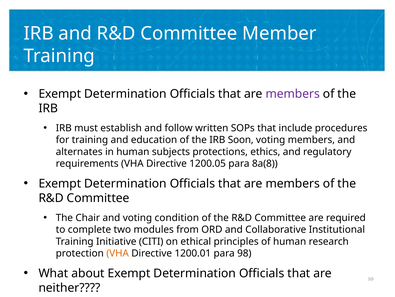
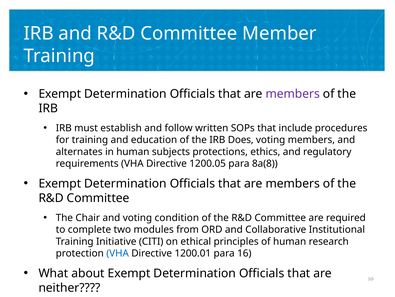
Soon: Soon -> Does (241, 140)
VHA colour: orange -> blue (118, 253)
98: 98 -> 16 (244, 253)
